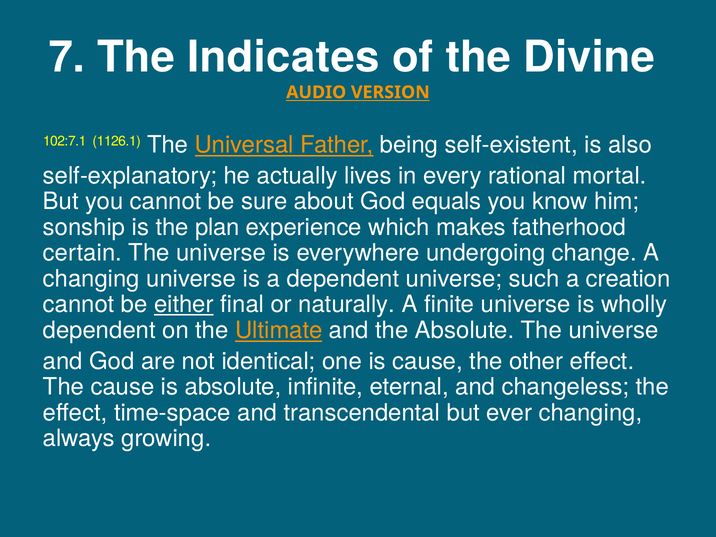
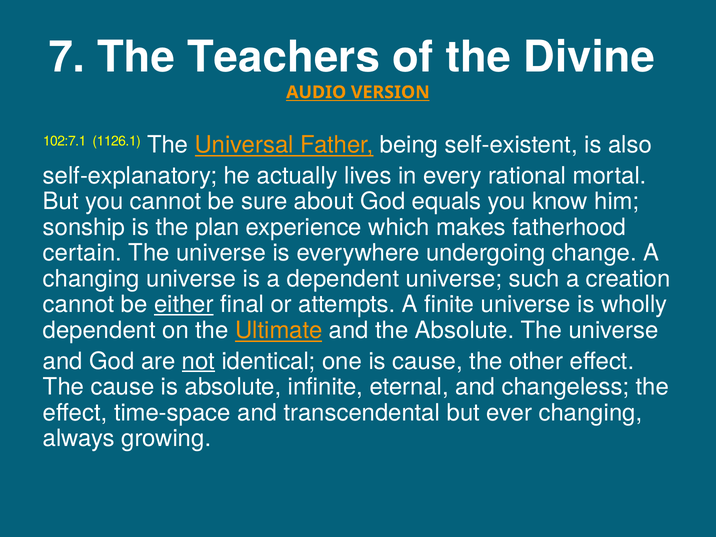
Indicates: Indicates -> Teachers (284, 57)
naturally: naturally -> attempts (347, 305)
not underline: none -> present (198, 361)
